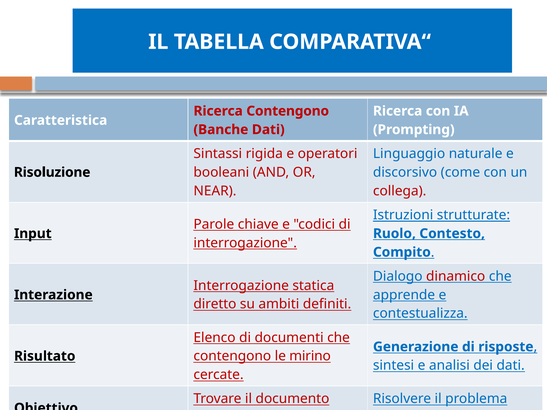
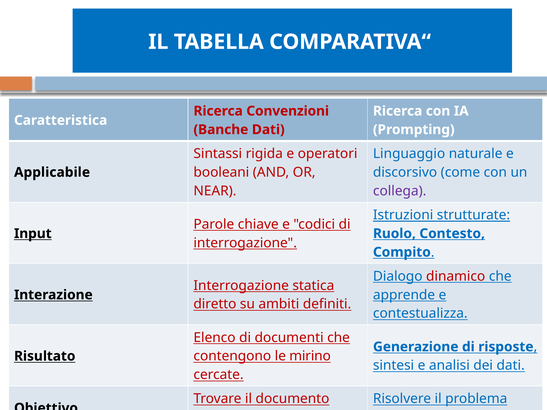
Ricerca Contengono: Contengono -> Convenzioni (288, 111)
Risoluzione: Risoluzione -> Applicabile (52, 172)
collega colour: red -> purple (400, 191)
